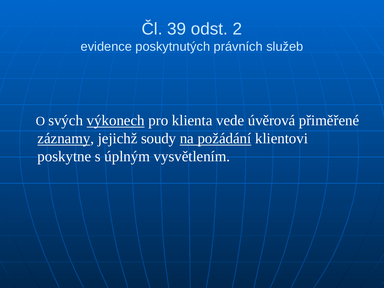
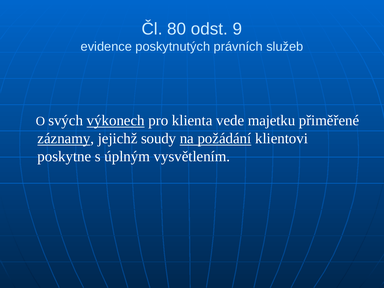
39: 39 -> 80 (177, 29)
2: 2 -> 9 (237, 29)
úvěrová: úvěrová -> majetku (272, 121)
